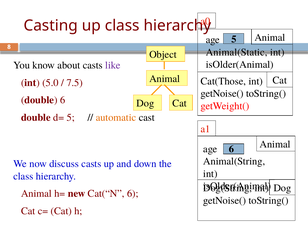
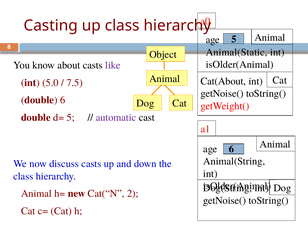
Cat(Those: Cat(Those -> Cat(About (223, 81)
automatic colour: orange -> purple (116, 118)
Cat(“N 6: 6 -> 2 (133, 194)
